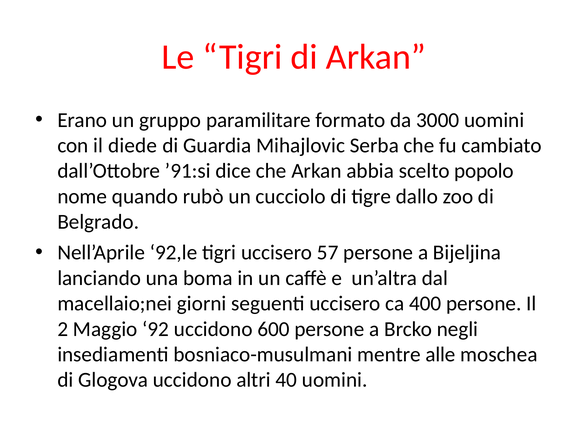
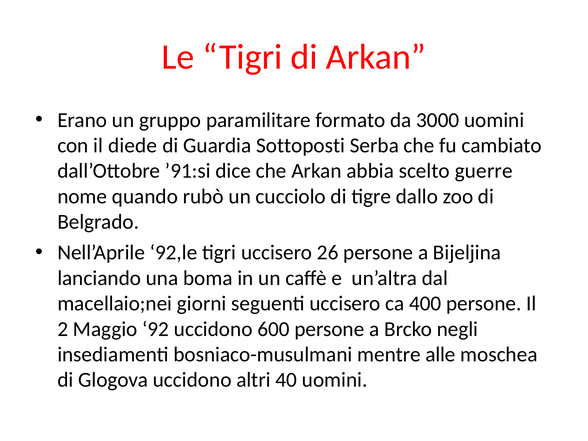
Mihajlovic: Mihajlovic -> Sottoposti (301, 146)
popolo: popolo -> guerre (484, 171)
57: 57 -> 26 (328, 253)
